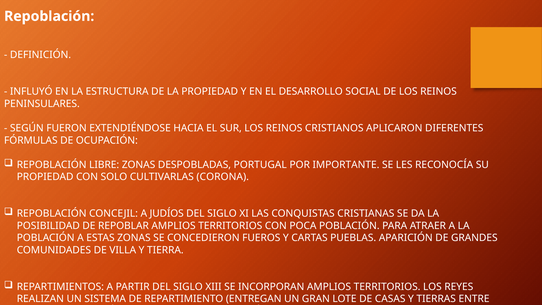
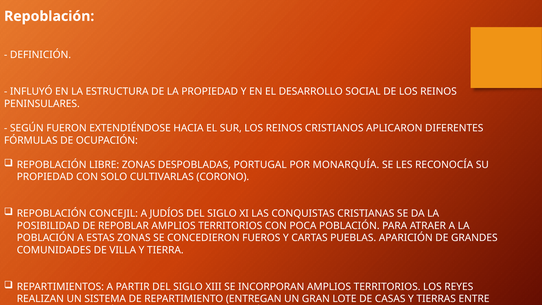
IMPORTANTE: IMPORTANTE -> MONARQUÍA (346, 165)
CORONA: CORONA -> CORONO (223, 177)
